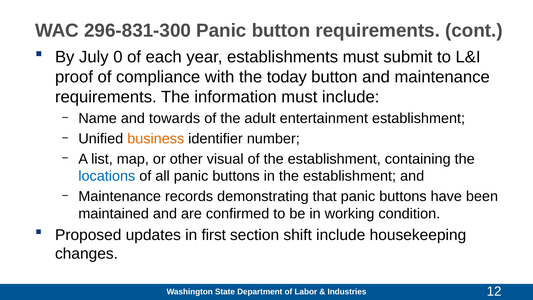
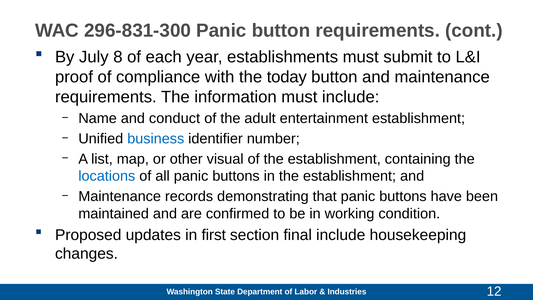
0: 0 -> 8 (118, 57)
towards: towards -> conduct (175, 118)
business colour: orange -> blue (156, 139)
shift: shift -> final (298, 235)
